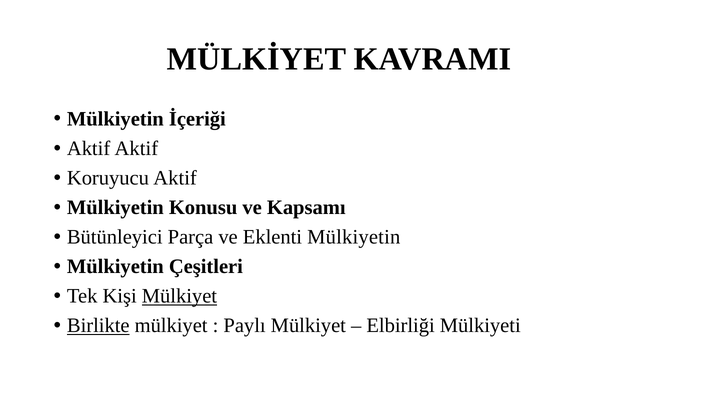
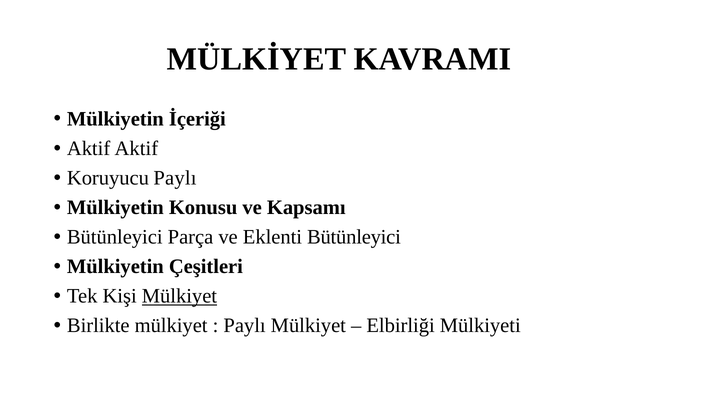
Koruyucu Aktif: Aktif -> Paylı (175, 178)
Eklenti Mülkiyetin: Mülkiyetin -> Bütünleyici (354, 237)
Birlikte underline: present -> none (98, 326)
